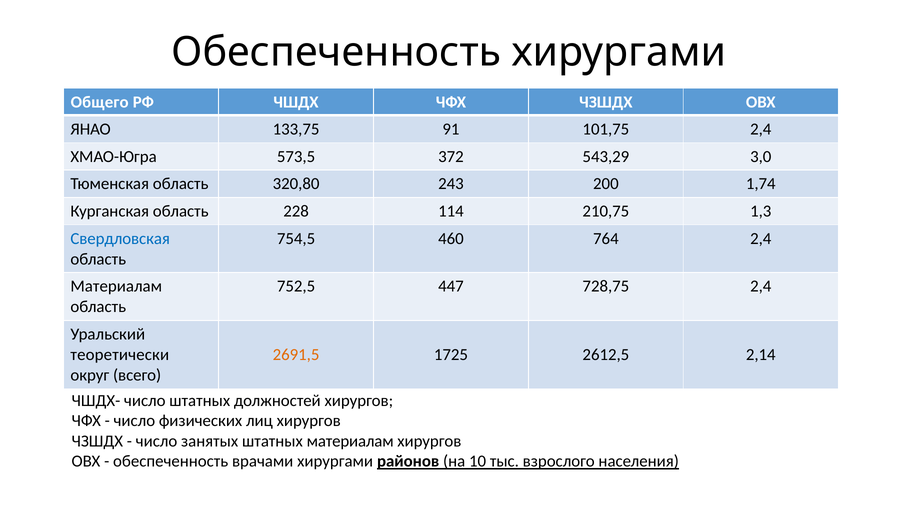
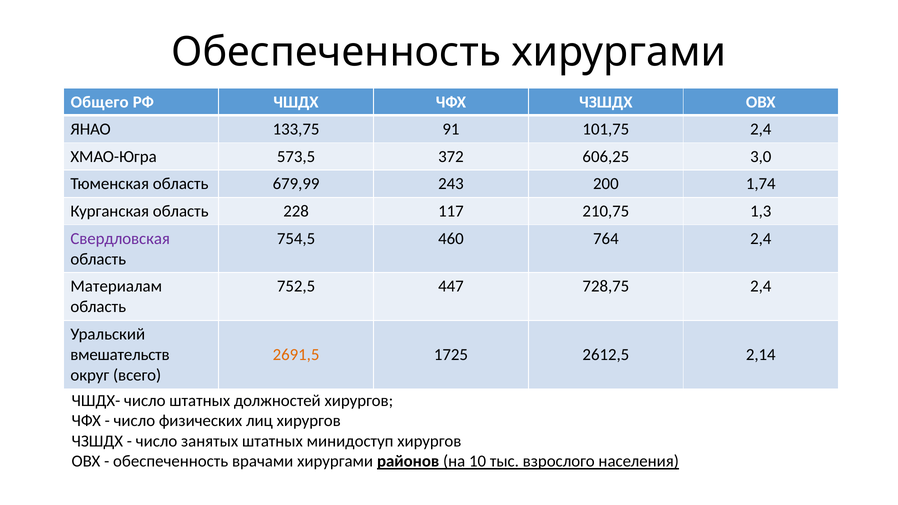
543,29: 543,29 -> 606,25 (606, 157)
320,80: 320,80 -> 679,99 (296, 184)
114: 114 -> 117 (451, 211)
Свердловская colour: blue -> purple (120, 239)
теоретически: теоретически -> вмешательств (120, 355)
штатных материалам: материалам -> минидоступ (350, 441)
